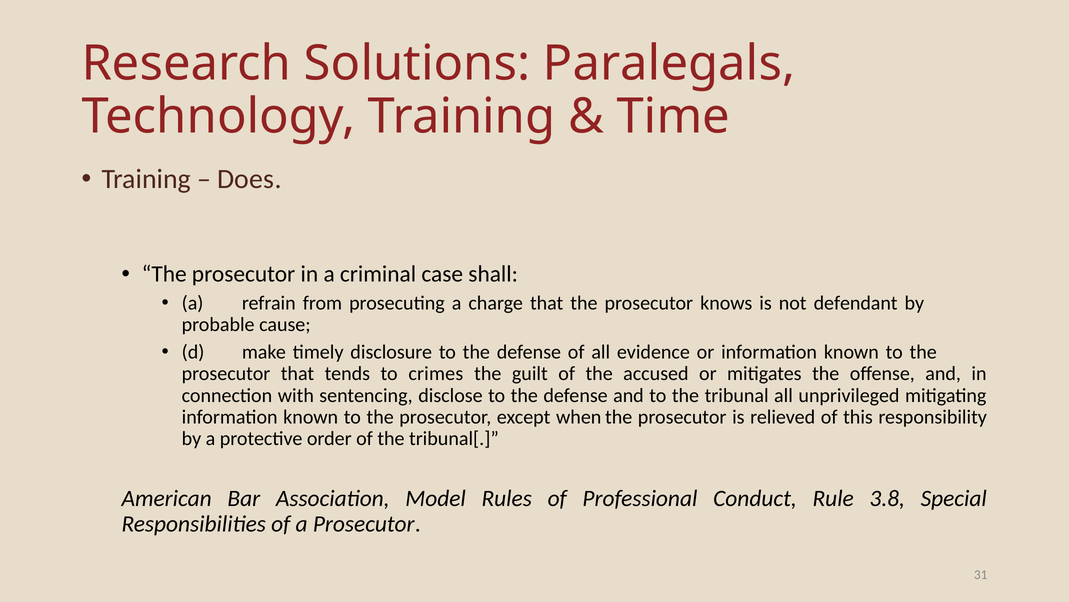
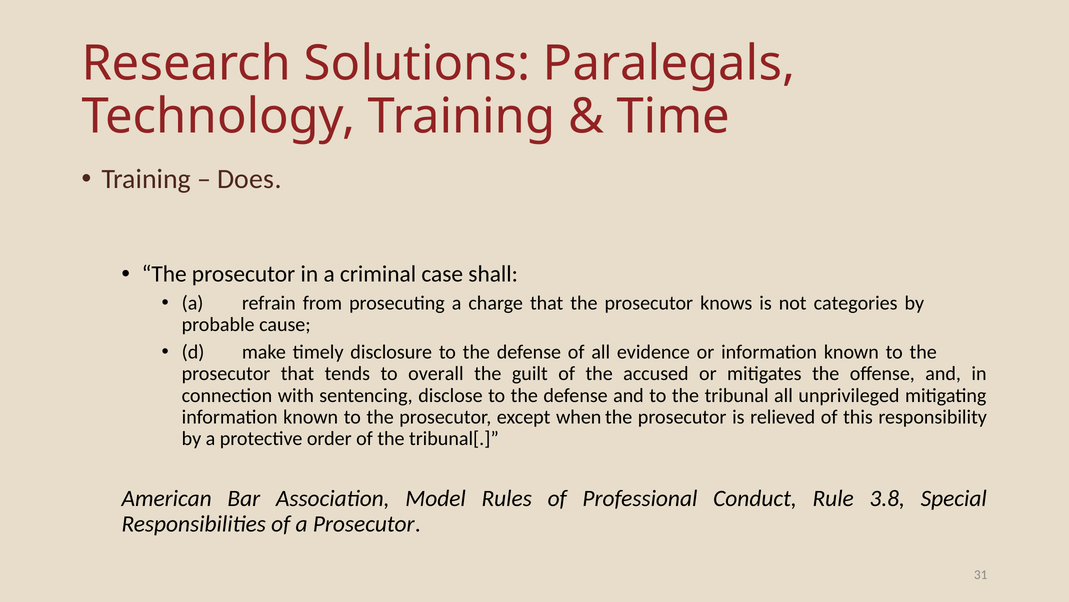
defendant: defendant -> categories (856, 303)
crimes: crimes -> overall (436, 373)
